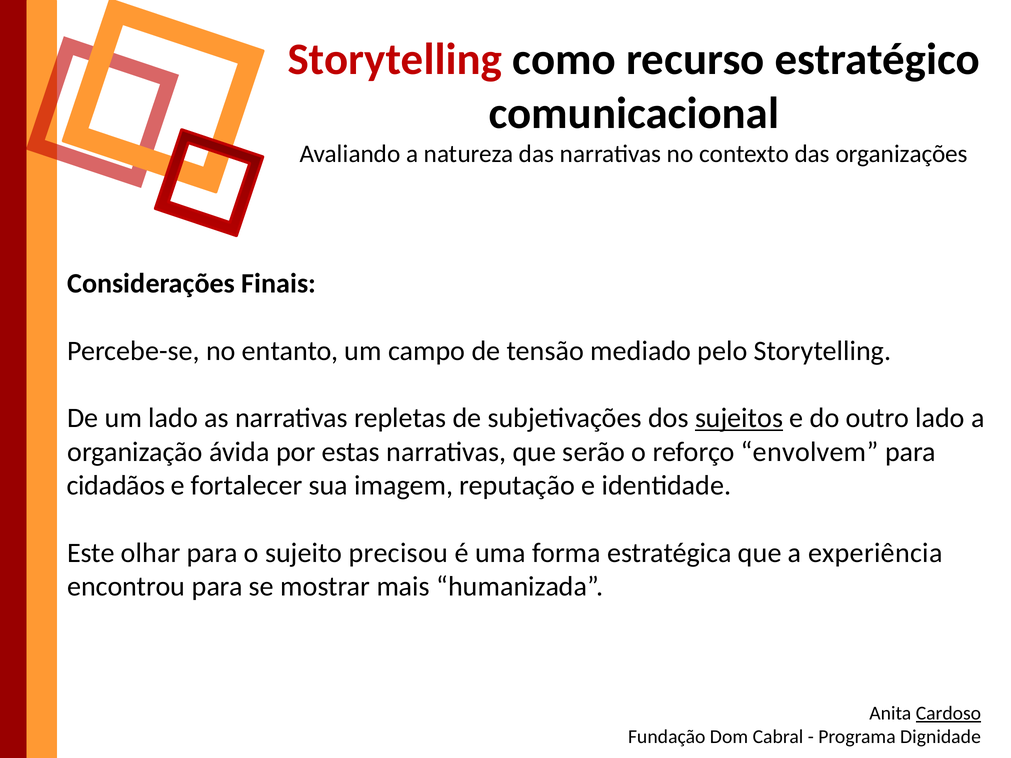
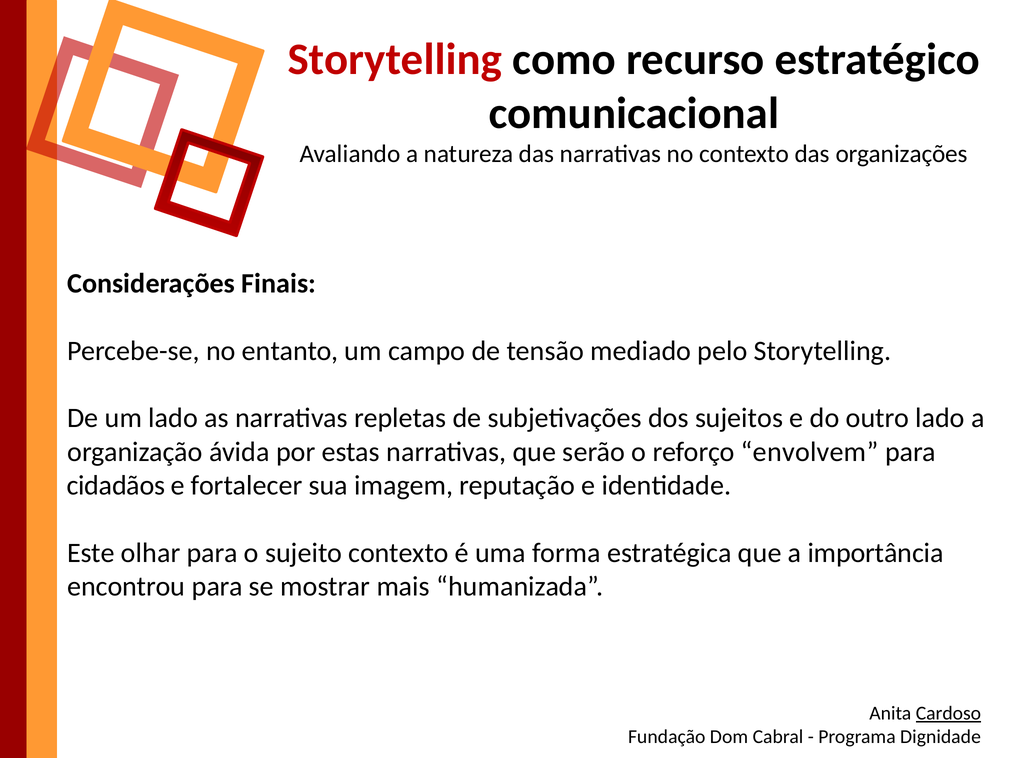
sujeitos underline: present -> none (739, 418)
sujeito precisou: precisou -> contexto (398, 553)
experiência: experiência -> importância (876, 553)
